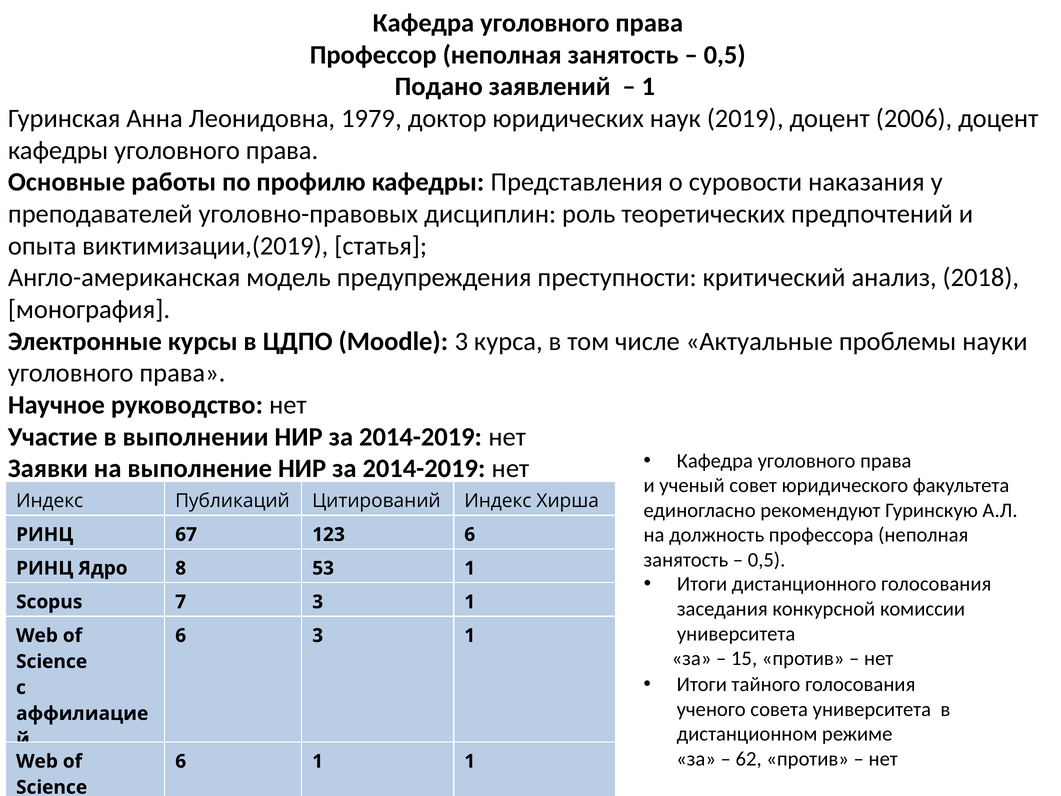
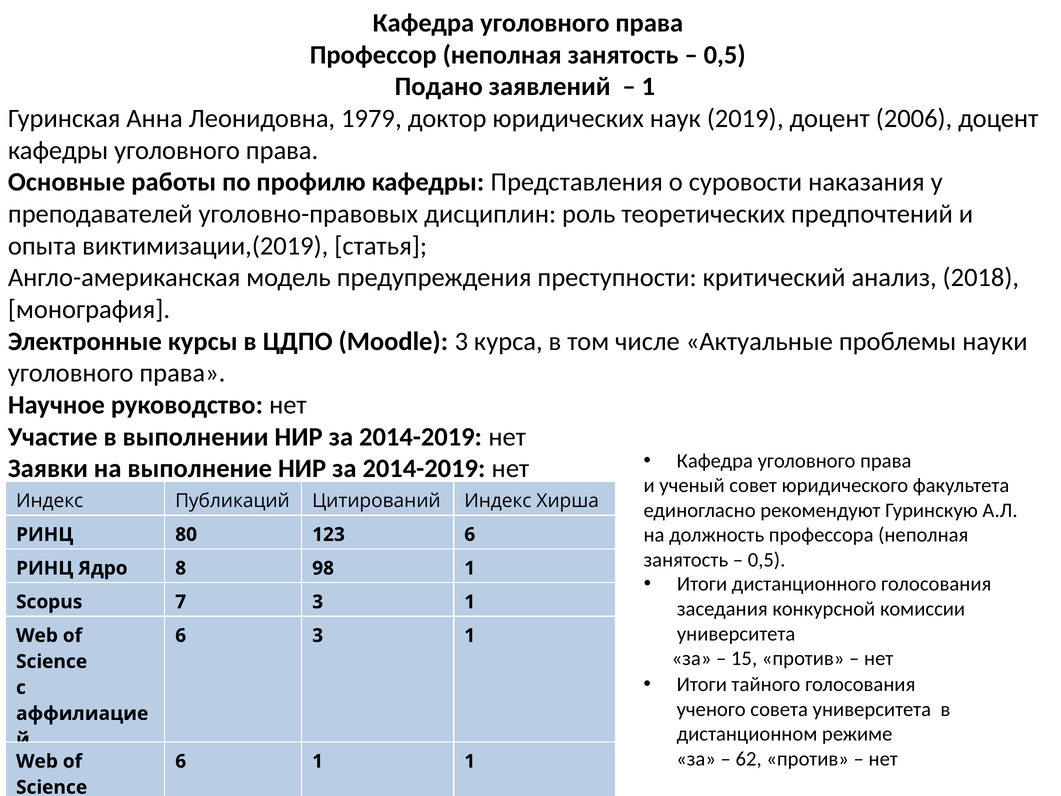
67: 67 -> 80 (186, 534)
53: 53 -> 98 (323, 568)
